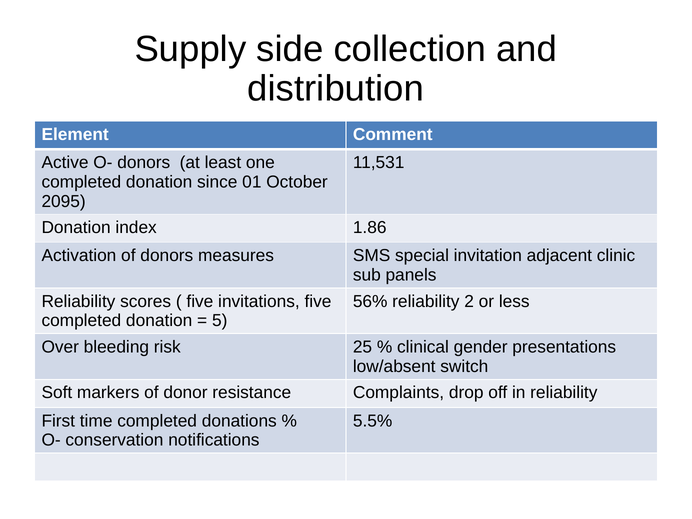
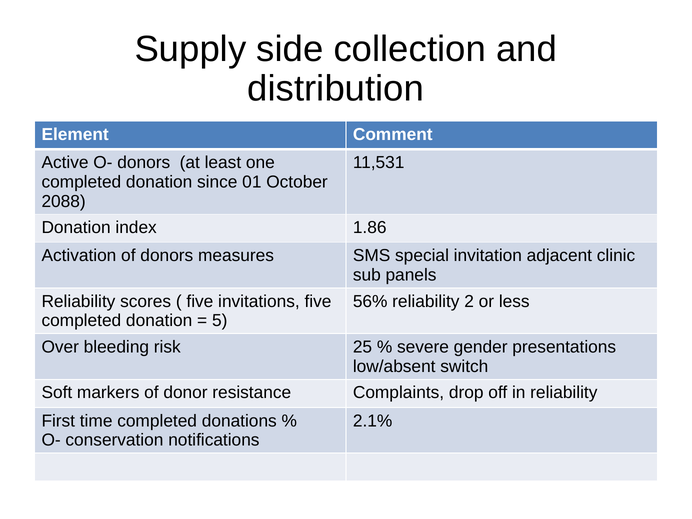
2095: 2095 -> 2088 (64, 201)
clinical: clinical -> severe (423, 347)
5.5%: 5.5% -> 2.1% (373, 421)
